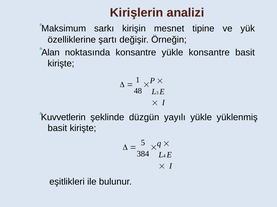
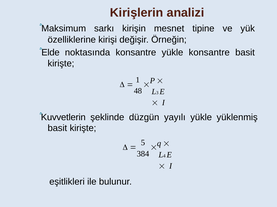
şartı: şartı -> kirişi (108, 40)
Alan: Alan -> Elde (51, 53)
